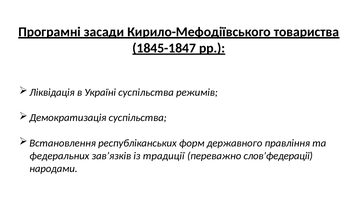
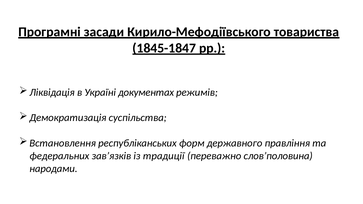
Україні суспільства: суспільства -> документах (146, 92)
слов’федерації: слов’федерації -> слов’половина (278, 156)
